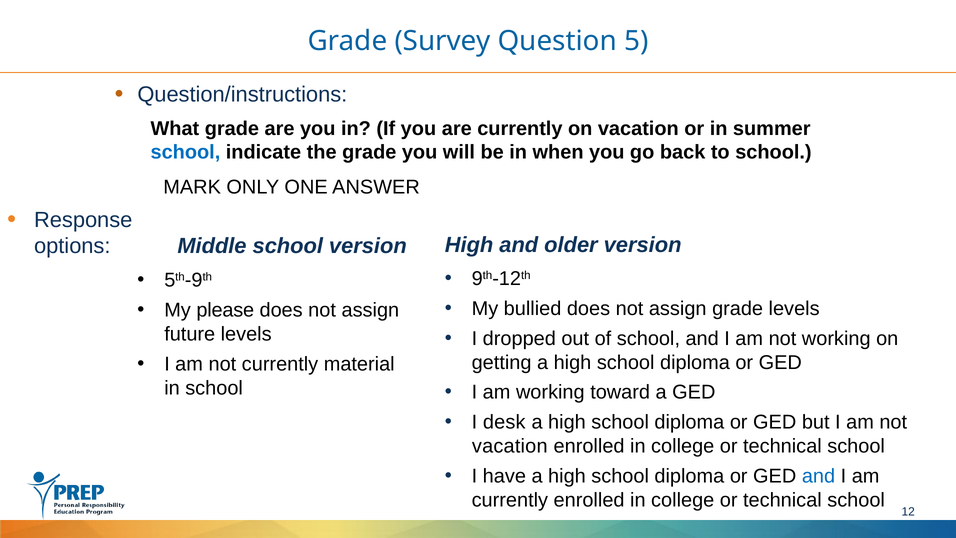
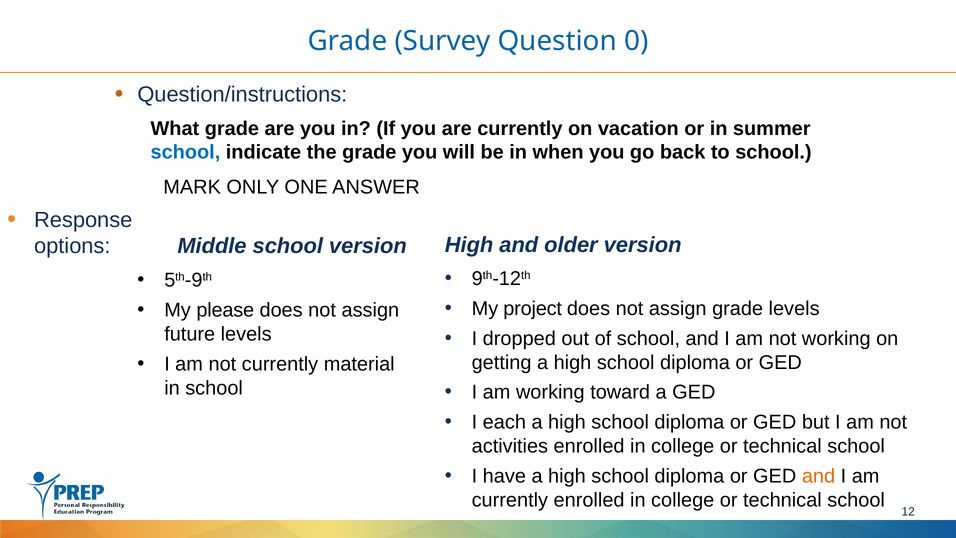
5: 5 -> 0 (636, 41)
bullied: bullied -> project (533, 309)
desk: desk -> each (504, 422)
vacation: vacation -> activities (510, 446)
and colour: blue -> orange (819, 476)
